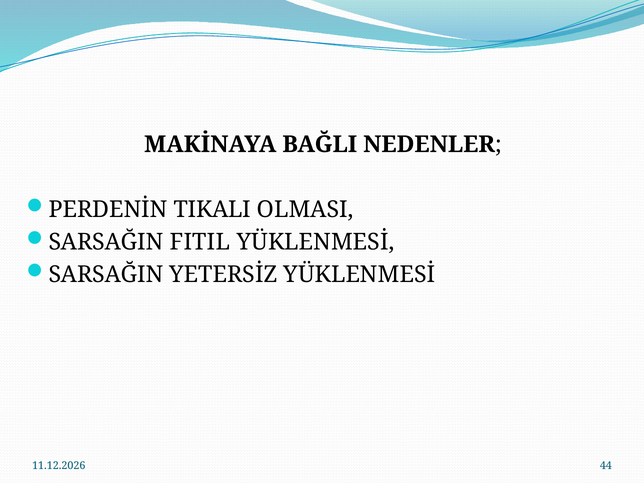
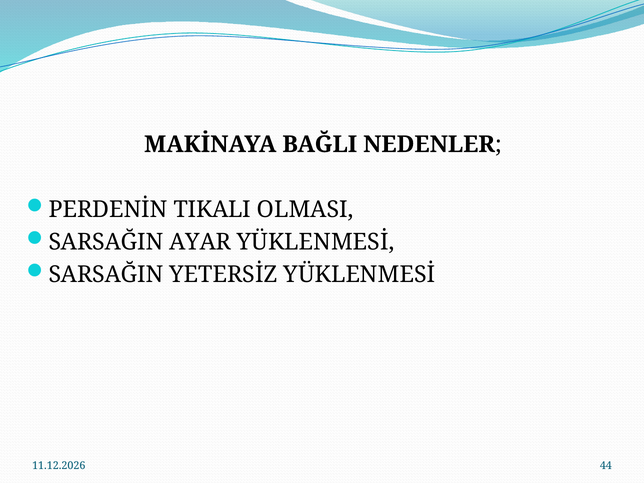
FITIL: FITIL -> AYAR (200, 242)
